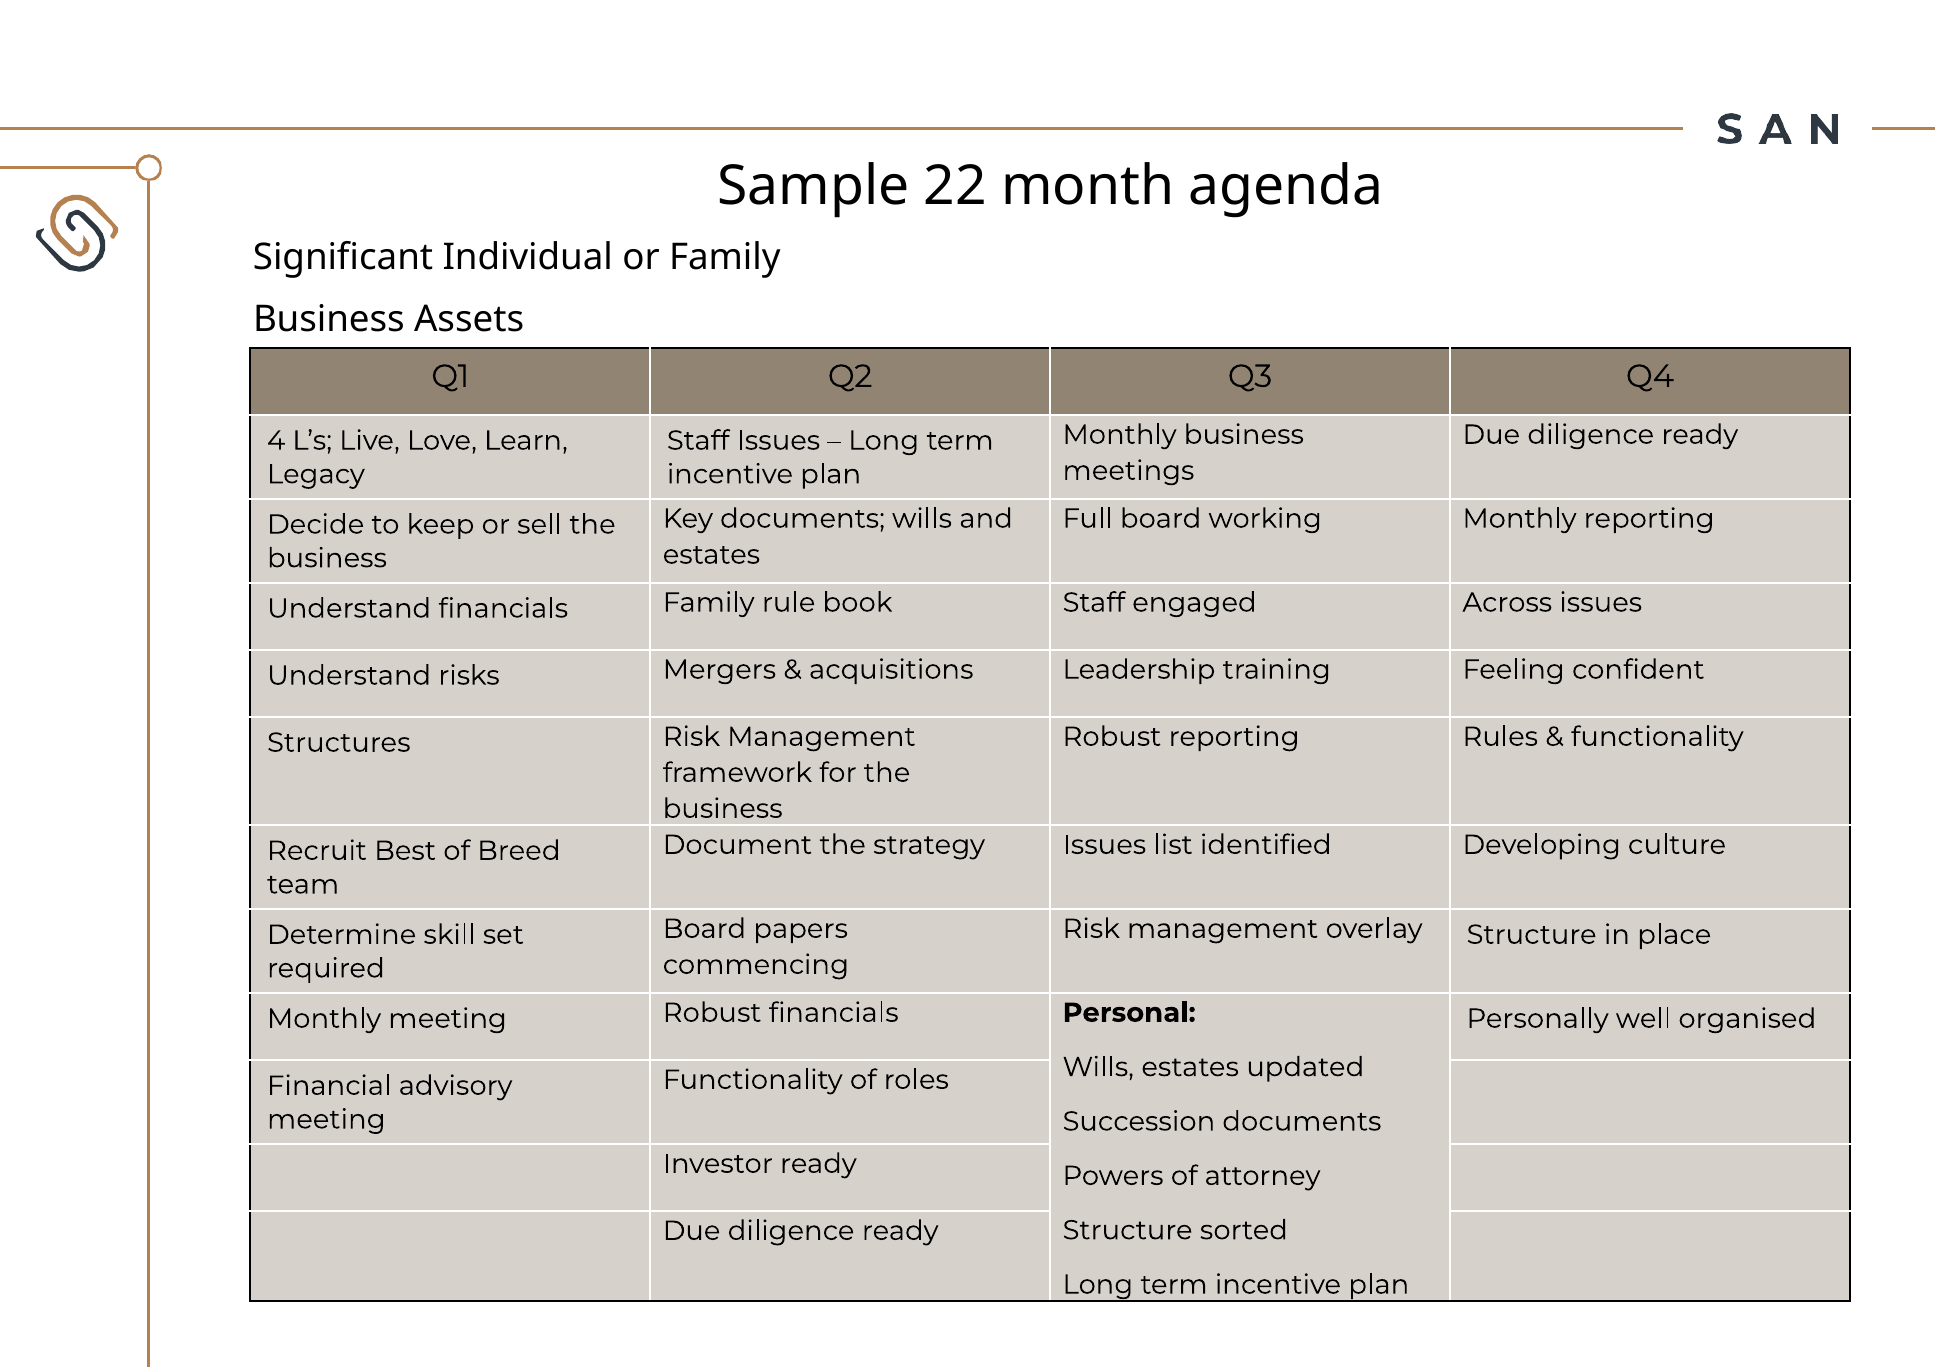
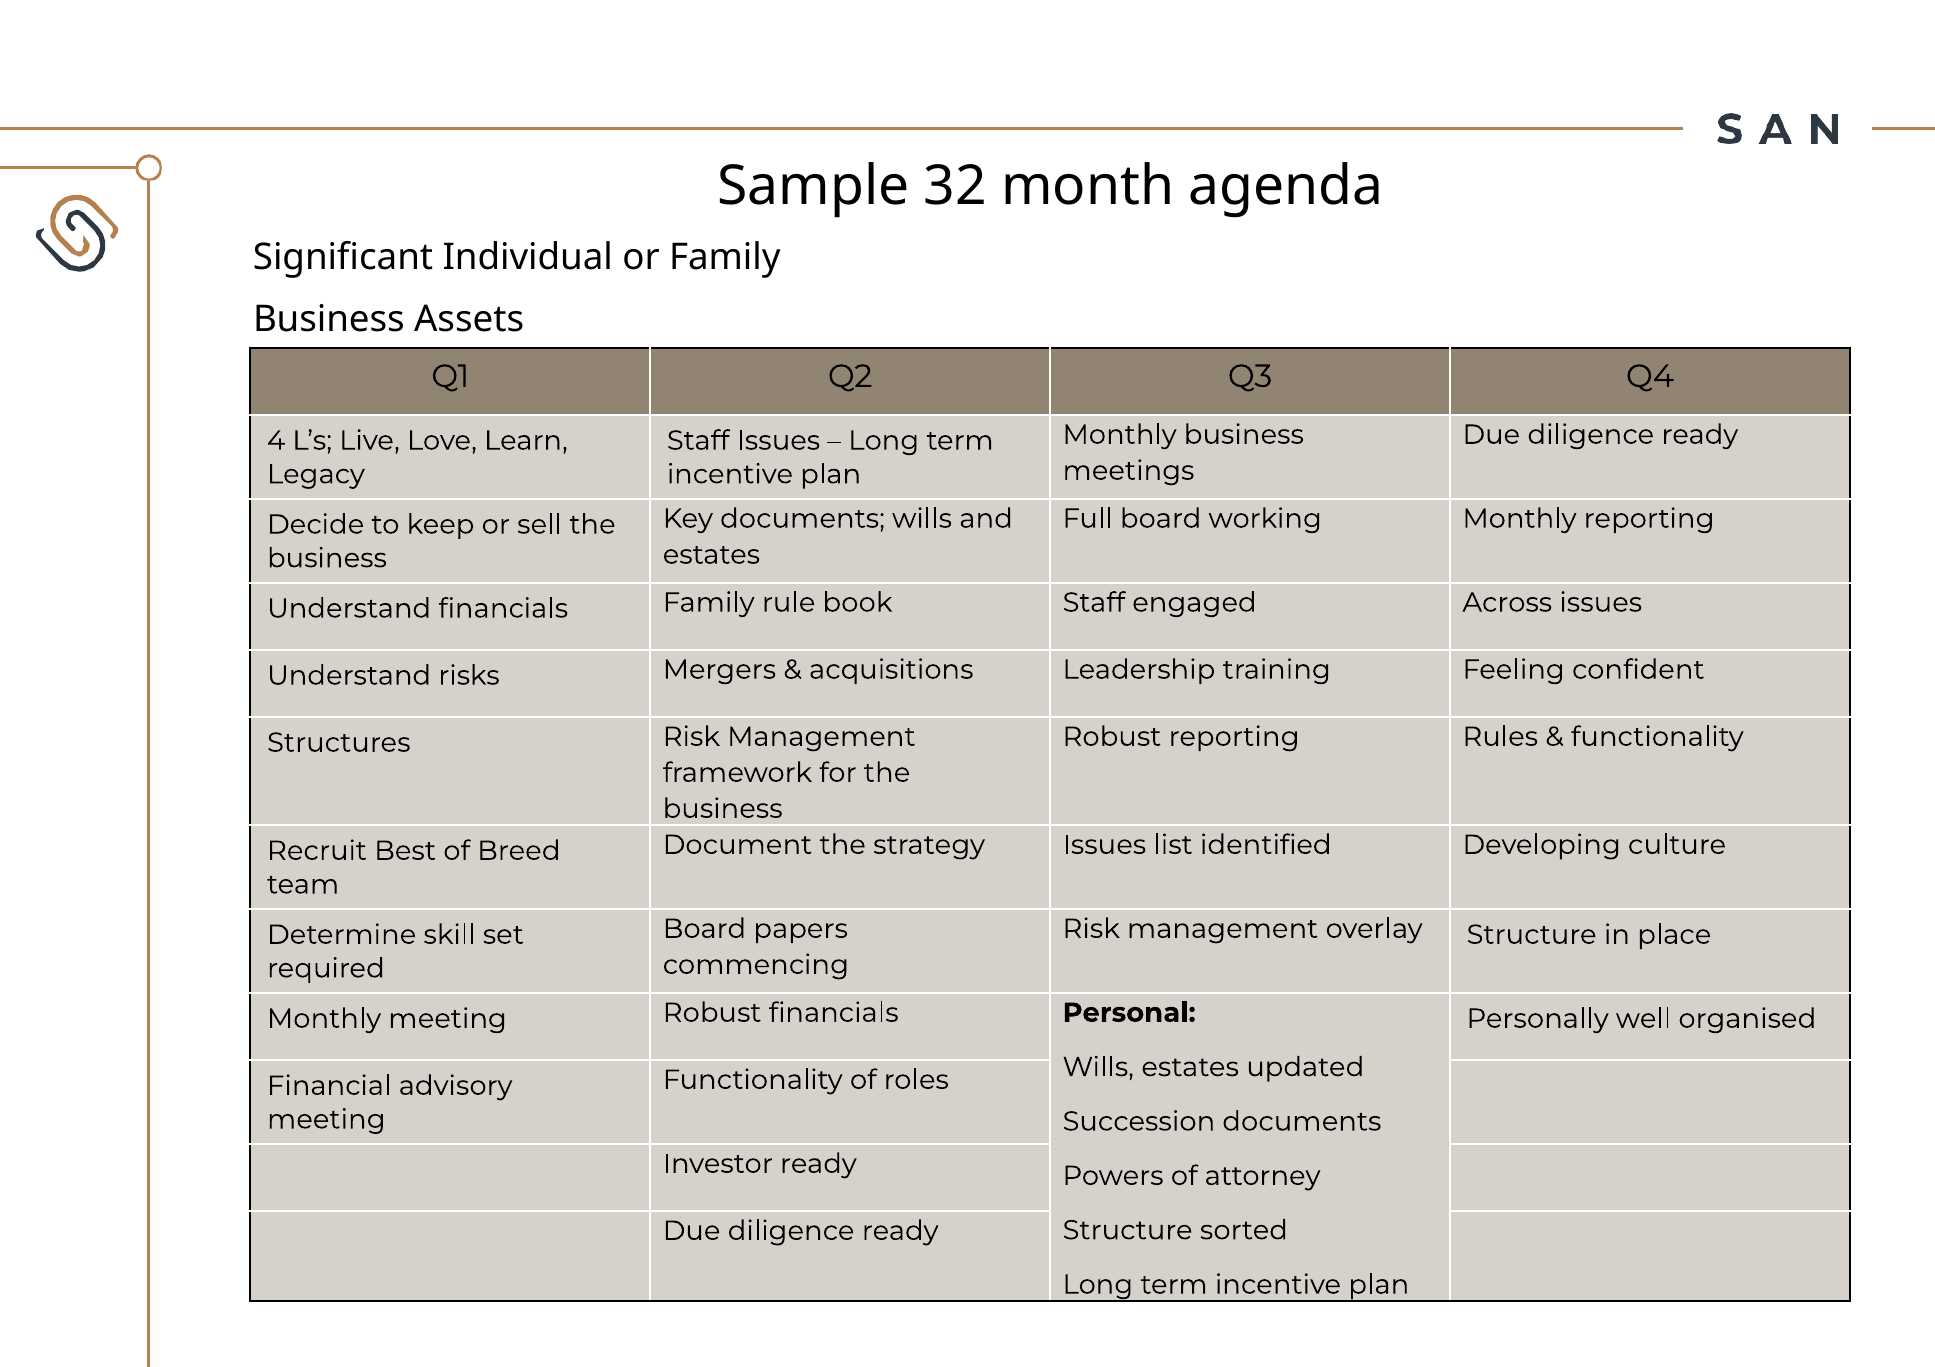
22: 22 -> 32 (955, 187)
